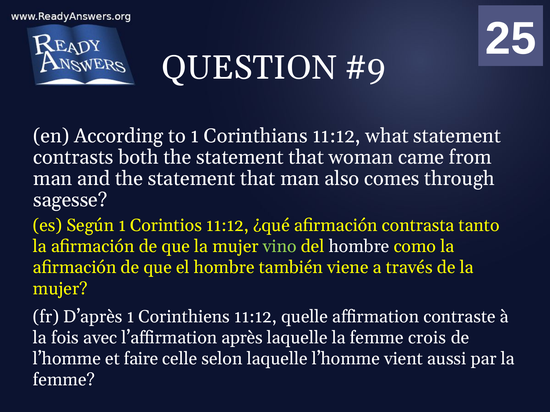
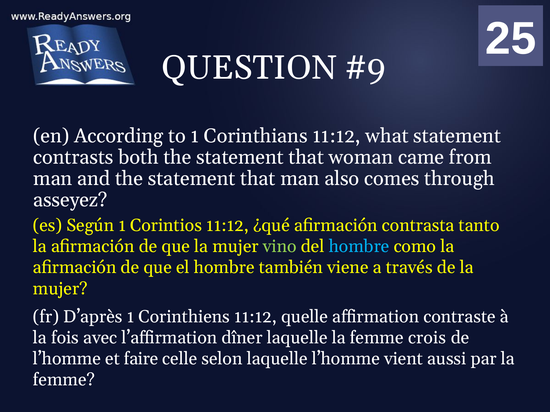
sagesse: sagesse -> asseyez (70, 200)
hombre colour: white -> light blue (359, 247)
après: après -> dîner (242, 338)
